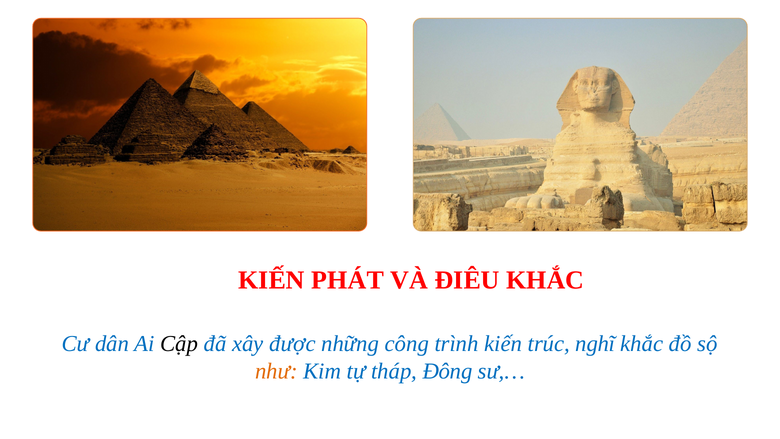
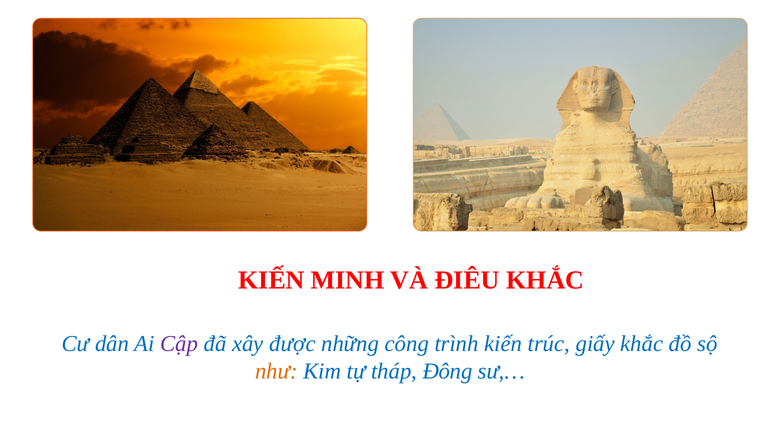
PHÁT: PHÁT -> MINH (348, 280)
Cập colour: black -> purple (179, 344)
nghĩ: nghĩ -> giấy (595, 344)
